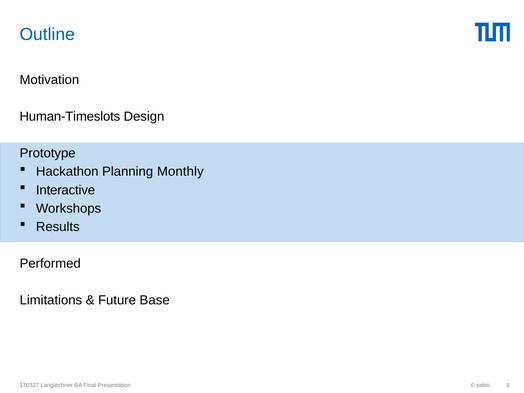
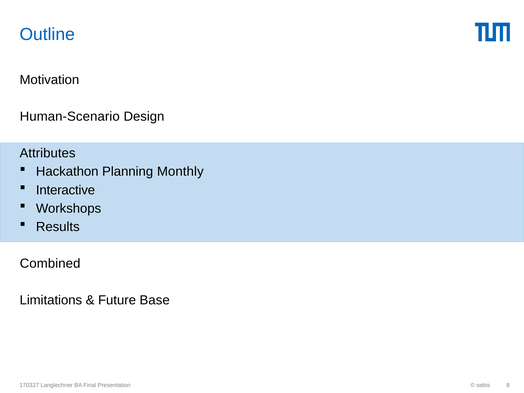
Human-Timeslots: Human-Timeslots -> Human-Scenario (70, 117)
Prototype: Prototype -> Attributes (48, 153)
Performed: Performed -> Combined (50, 263)
